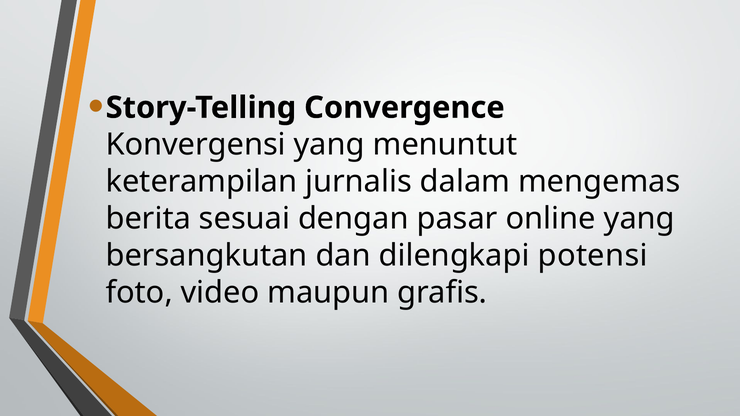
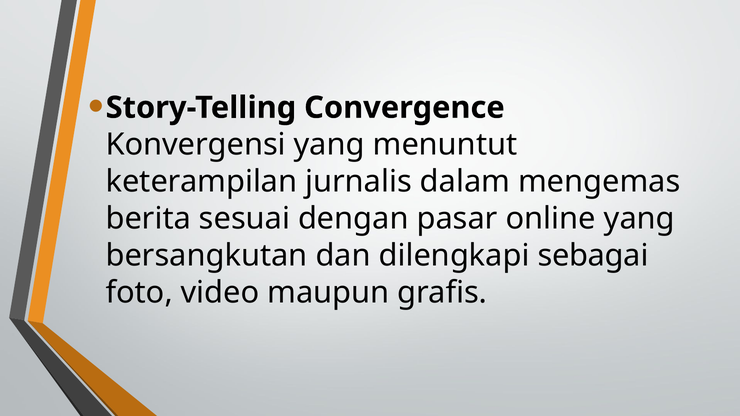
potensi: potensi -> sebagai (593, 256)
